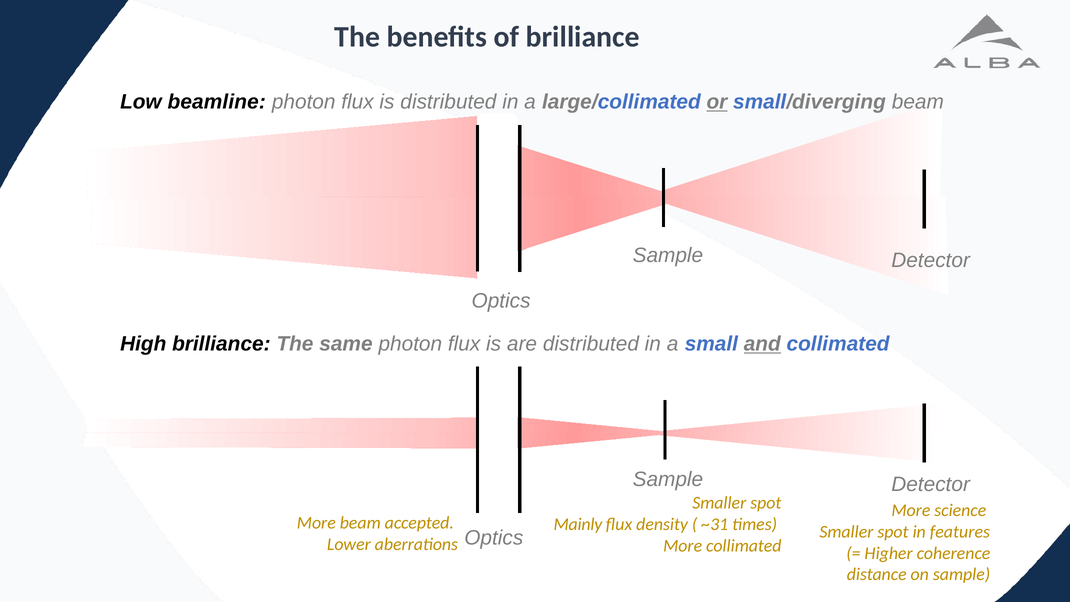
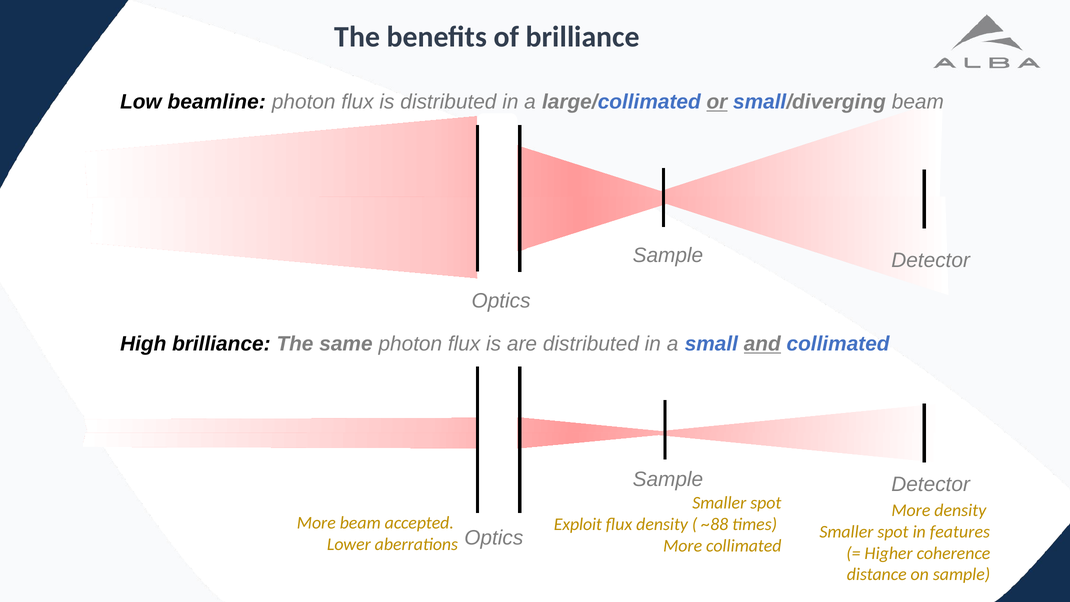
More science: science -> density (960, 510)
Mainly: Mainly -> Exploit (578, 524)
~31: ~31 -> ~88 (715, 524)
